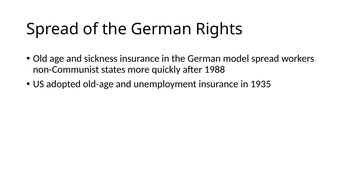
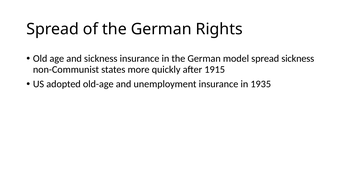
spread workers: workers -> sickness (298, 59)
1988: 1988 -> 1915 (215, 70)
